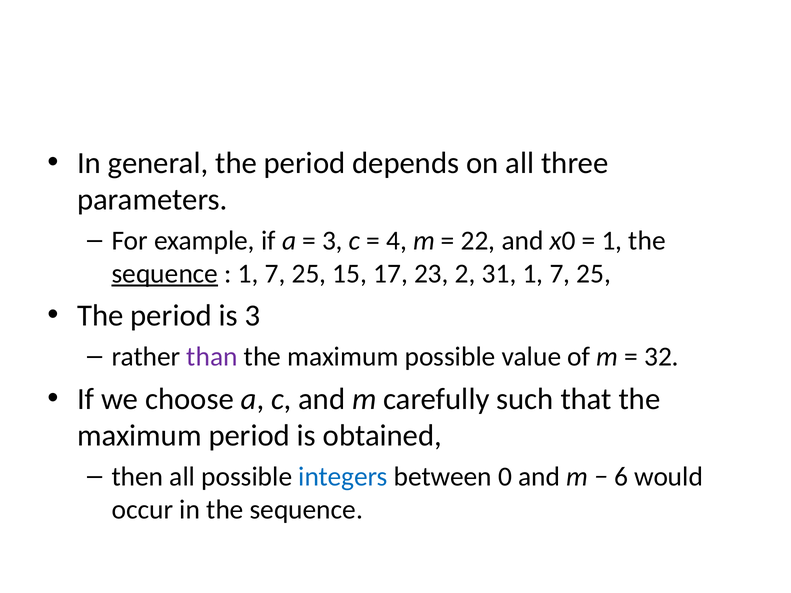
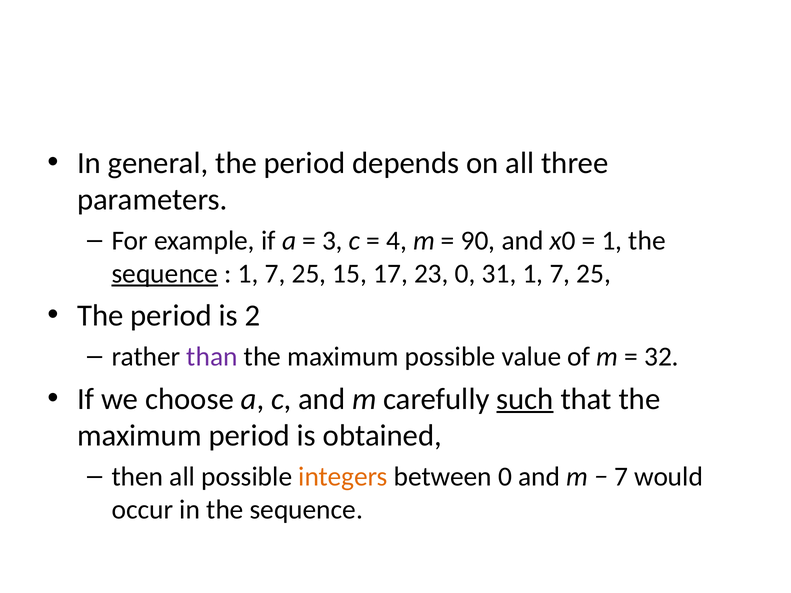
22: 22 -> 90 (478, 241)
23 2: 2 -> 0 (465, 274)
is 3: 3 -> 2 (253, 316)
such underline: none -> present (525, 399)
integers colour: blue -> orange (343, 477)
6: 6 -> 7 (621, 477)
